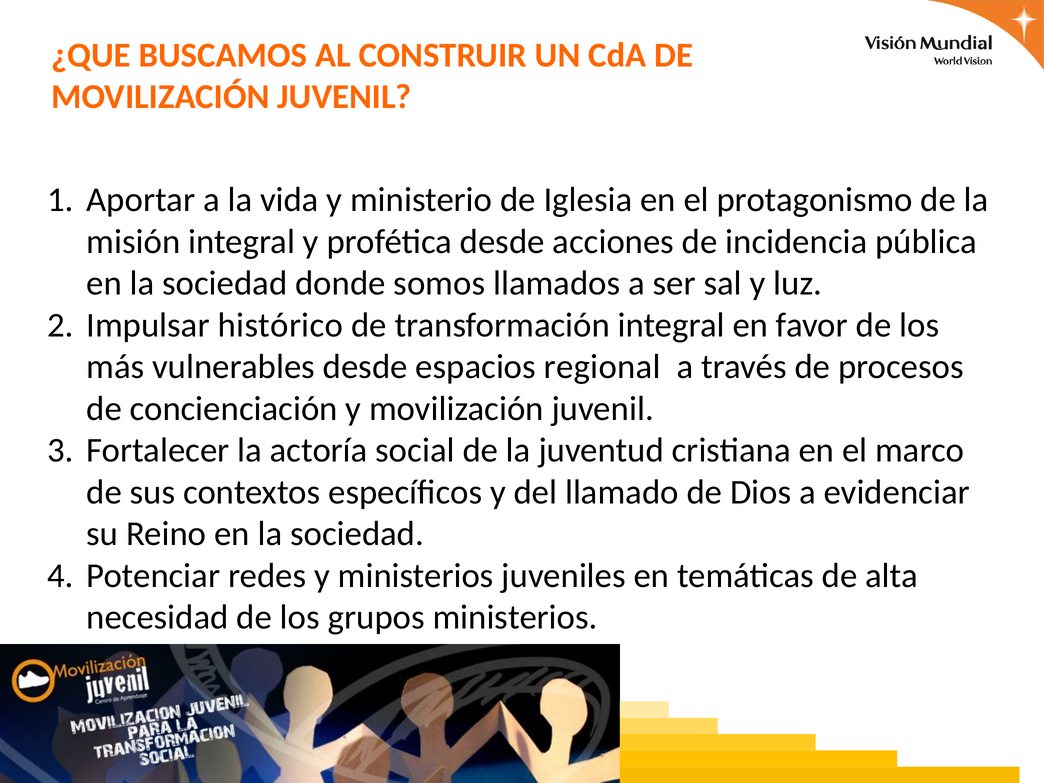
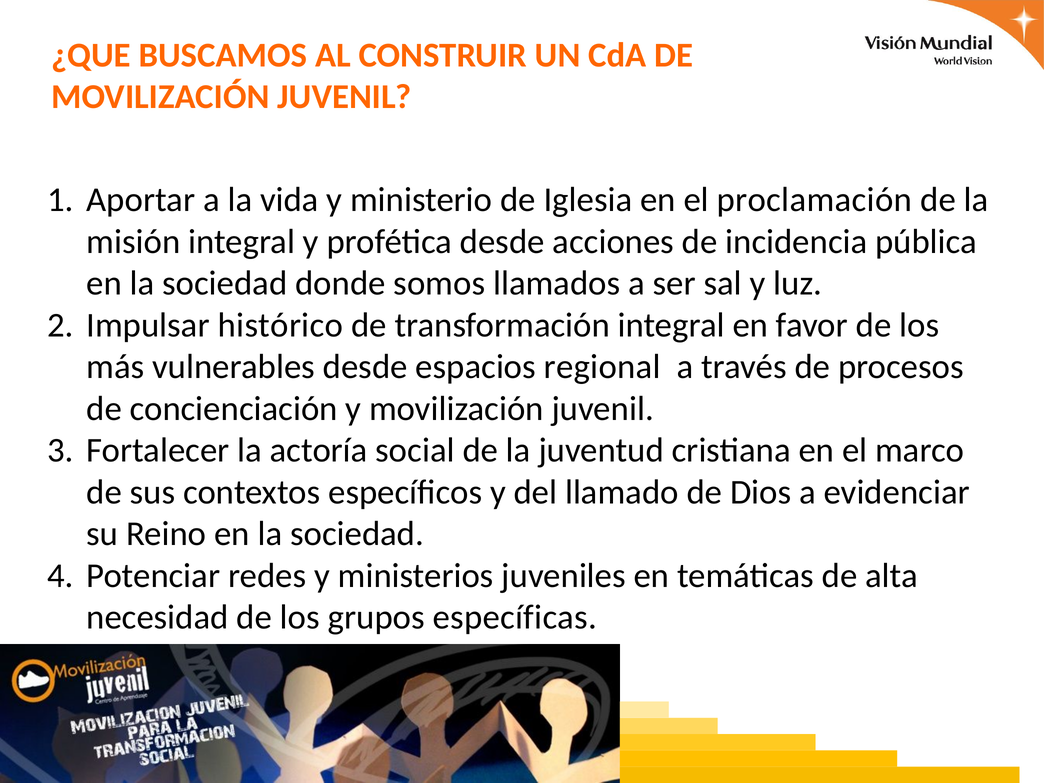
protagonismo: protagonismo -> proclamación (814, 200)
grupos ministerios: ministerios -> específicas (515, 618)
